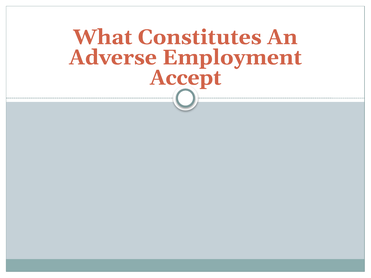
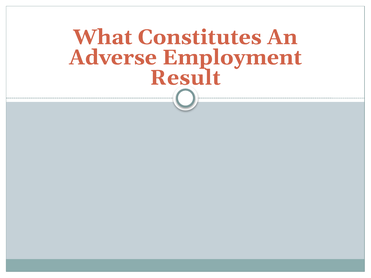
Accept: Accept -> Result (185, 78)
